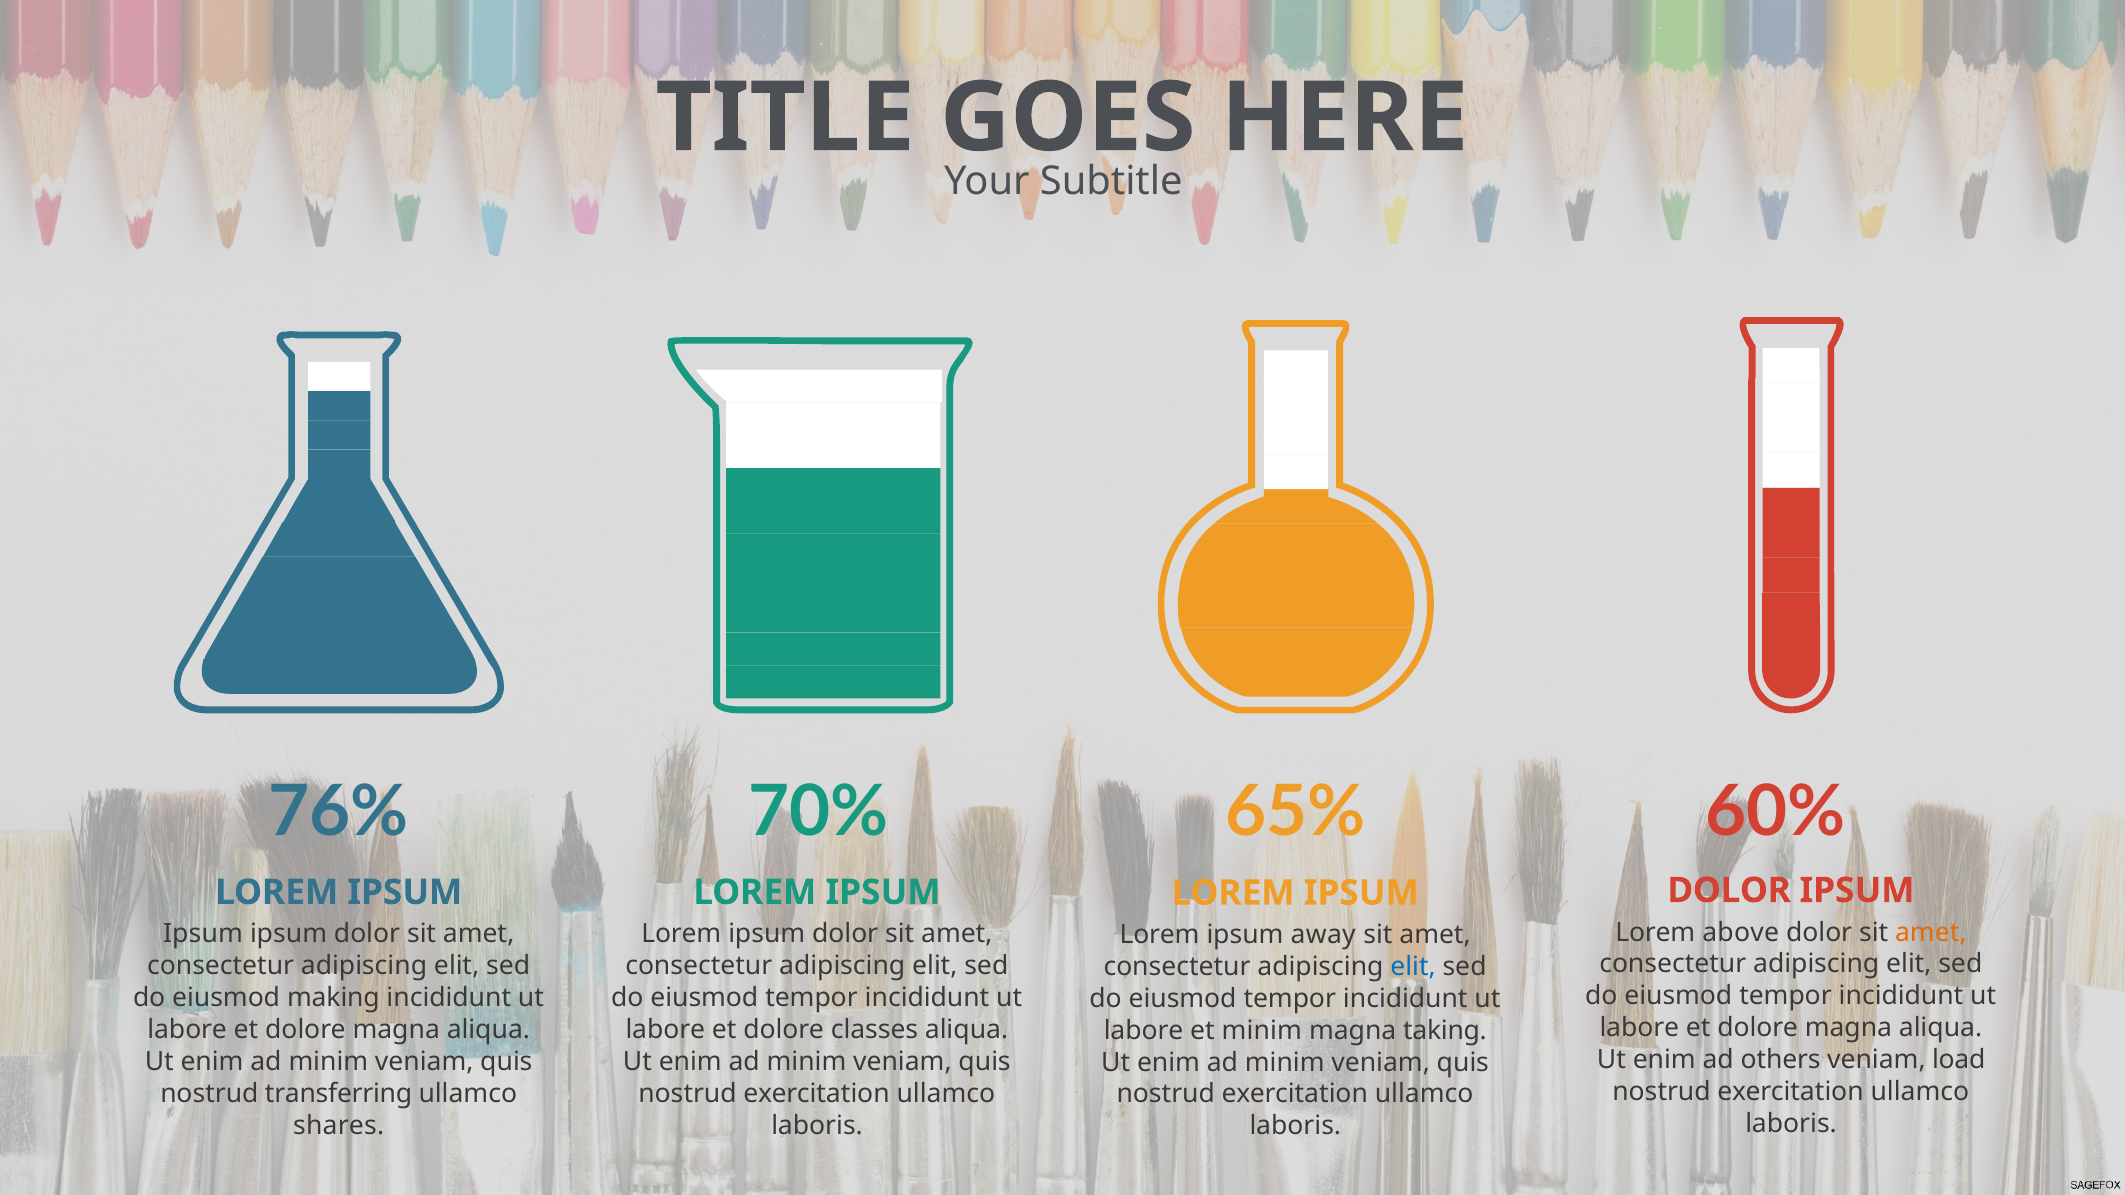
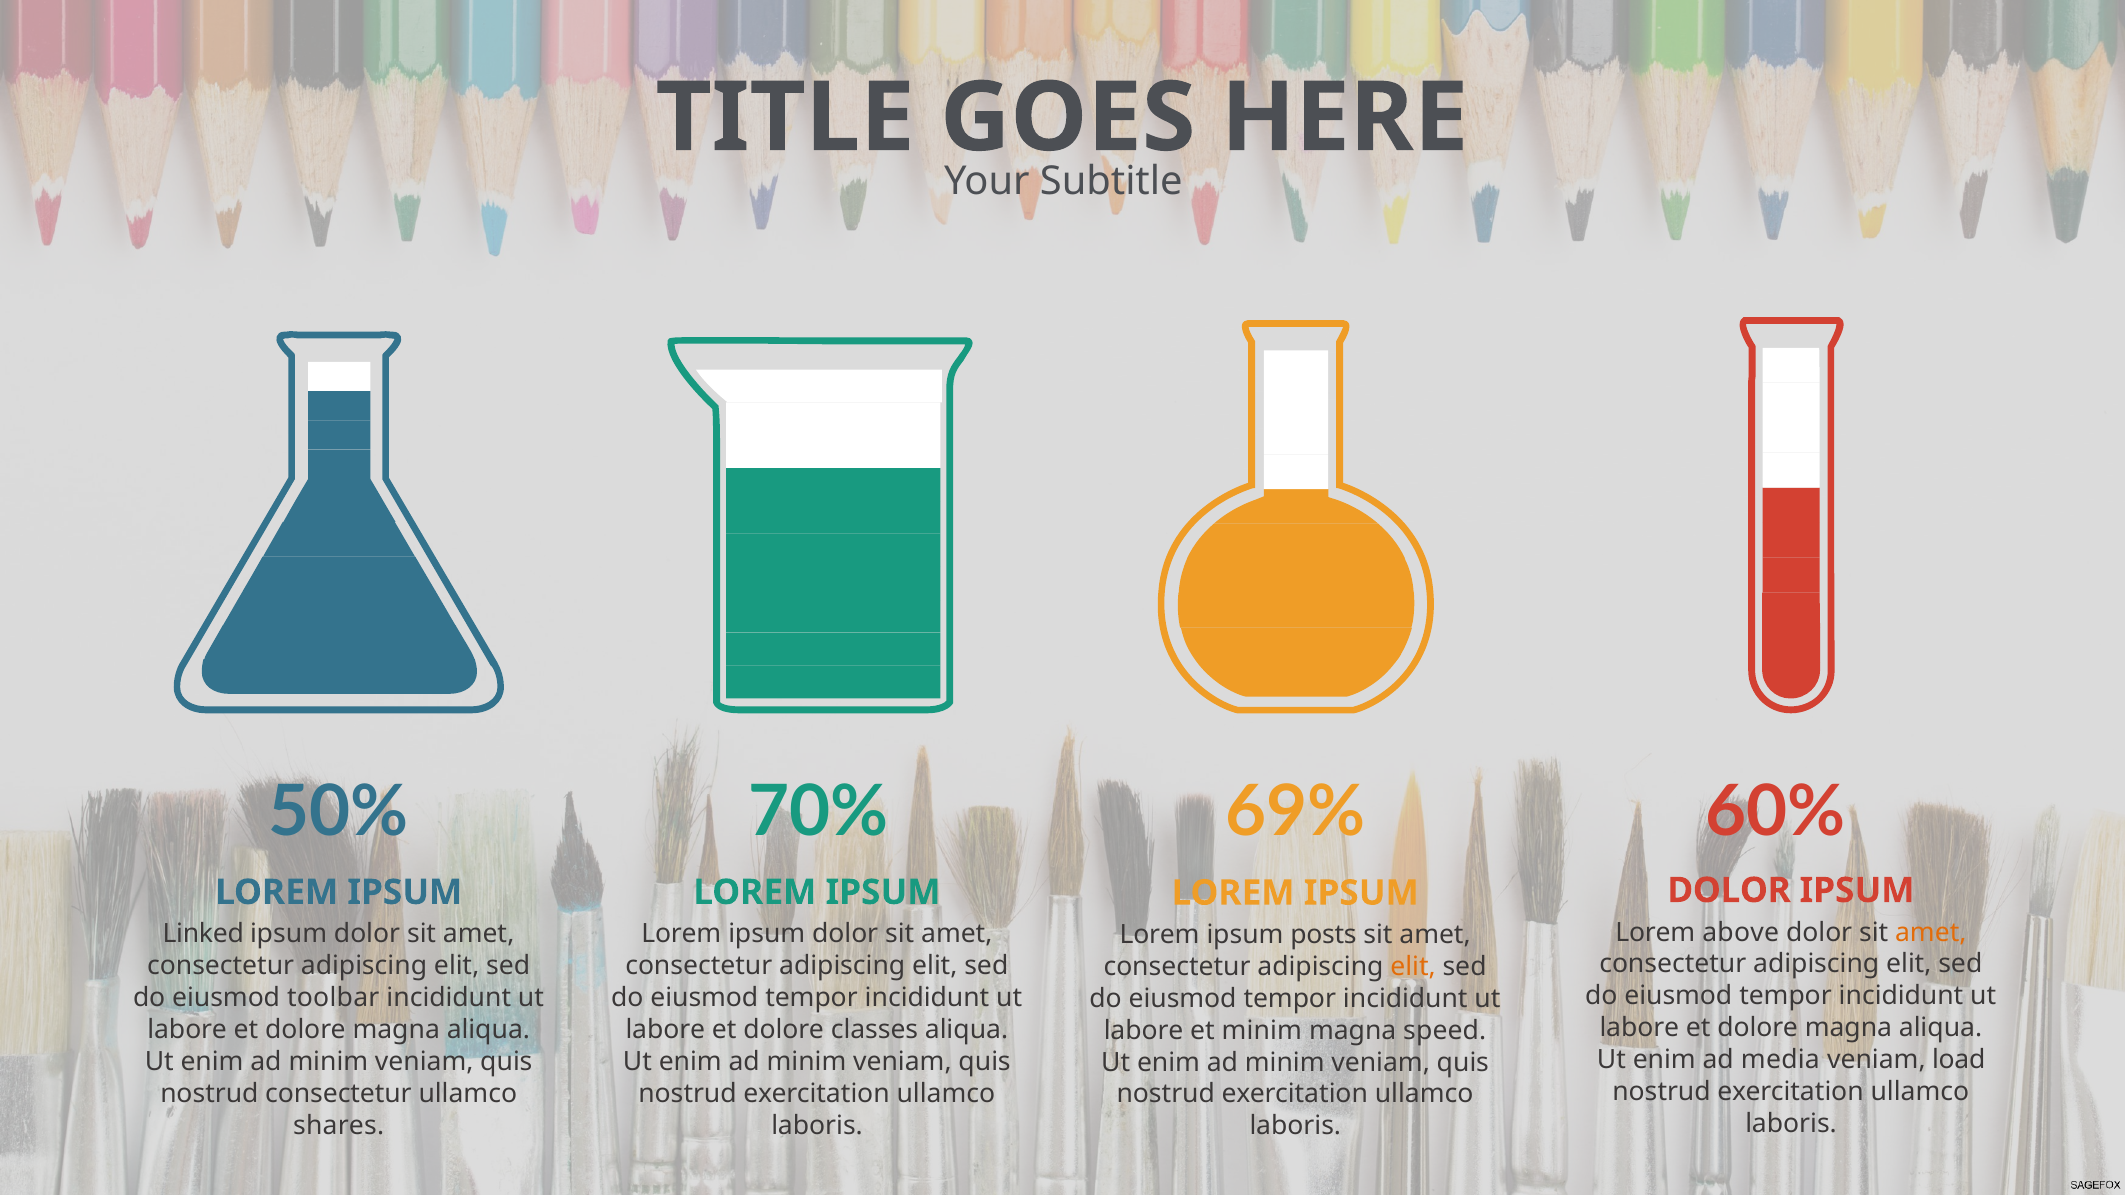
76%: 76% -> 50% (339, 813)
65%: 65% -> 69% (1296, 813)
Ipsum: Ipsum -> Linked (203, 934)
away: away -> posts (1323, 935)
elit colour: blue -> orange (1413, 967)
making: making -> toolbar (333, 998)
taking: taking -> speed (1445, 1031)
others: others -> media (1780, 1060)
nostrud transferring: transferring -> consectetur (338, 1094)
